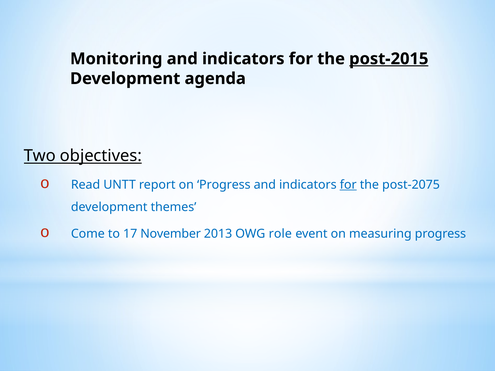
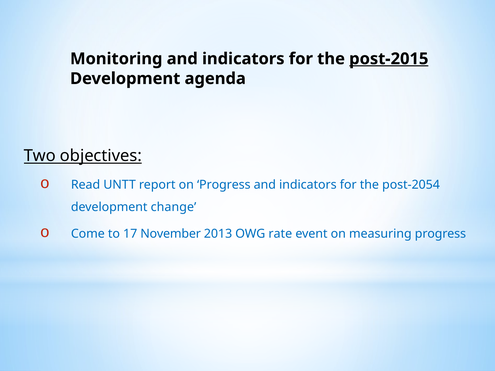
for underline: present -> none (348, 185)
post-2075: post-2075 -> post-2054 (411, 185)
themes: themes -> change (173, 207)
role: role -> rate (280, 234)
